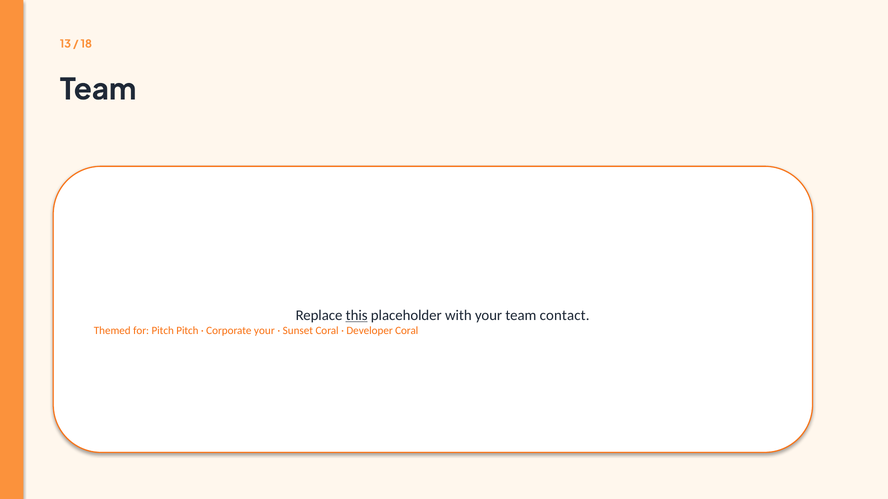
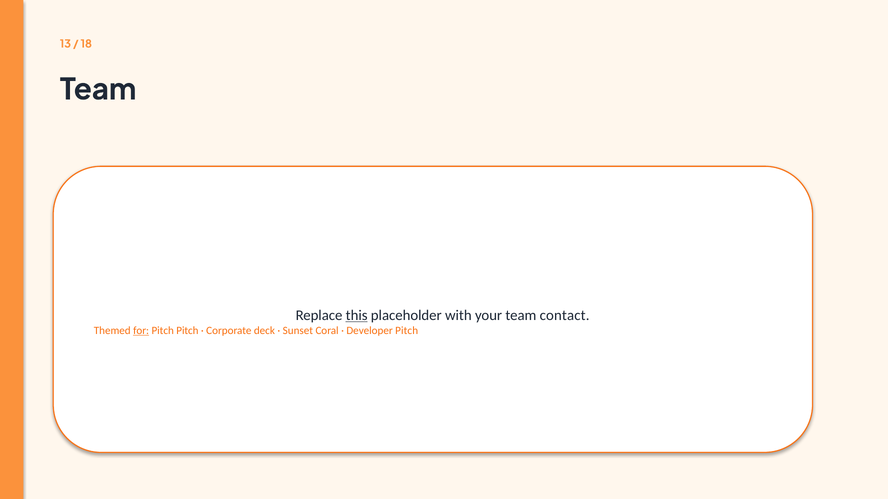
for underline: none -> present (141, 331)
Corporate your: your -> deck (264, 331)
Developer Coral: Coral -> Pitch (407, 331)
